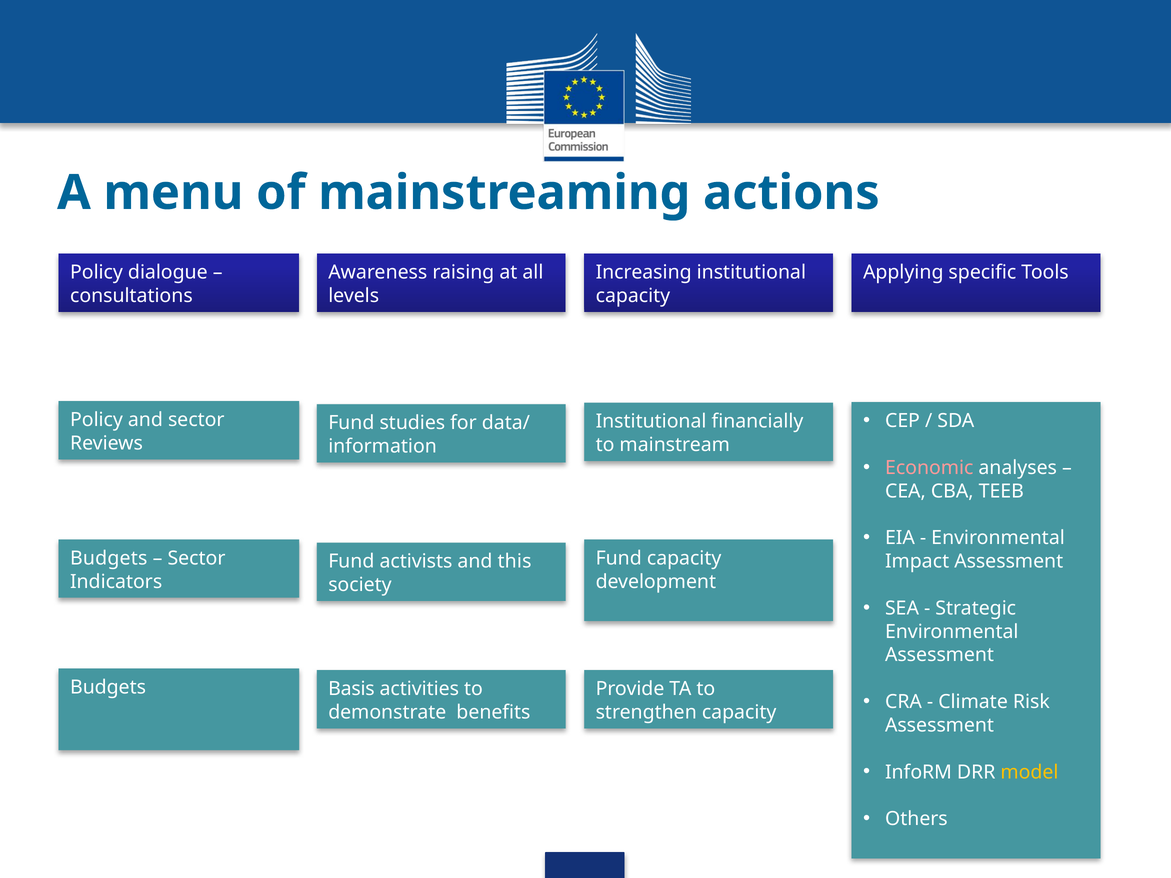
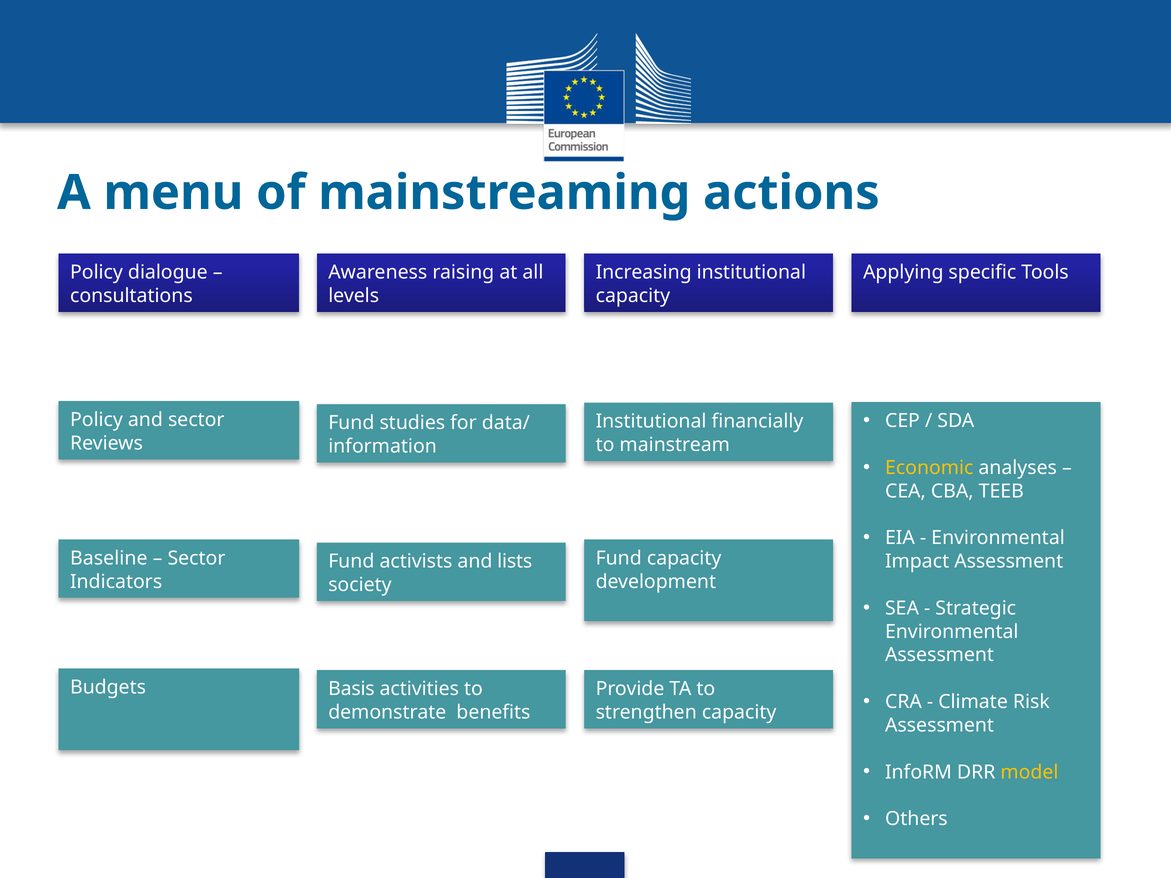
Economic colour: pink -> yellow (929, 468)
Budgets: Budgets -> Baseline (109, 558)
this: this -> lists (515, 562)
